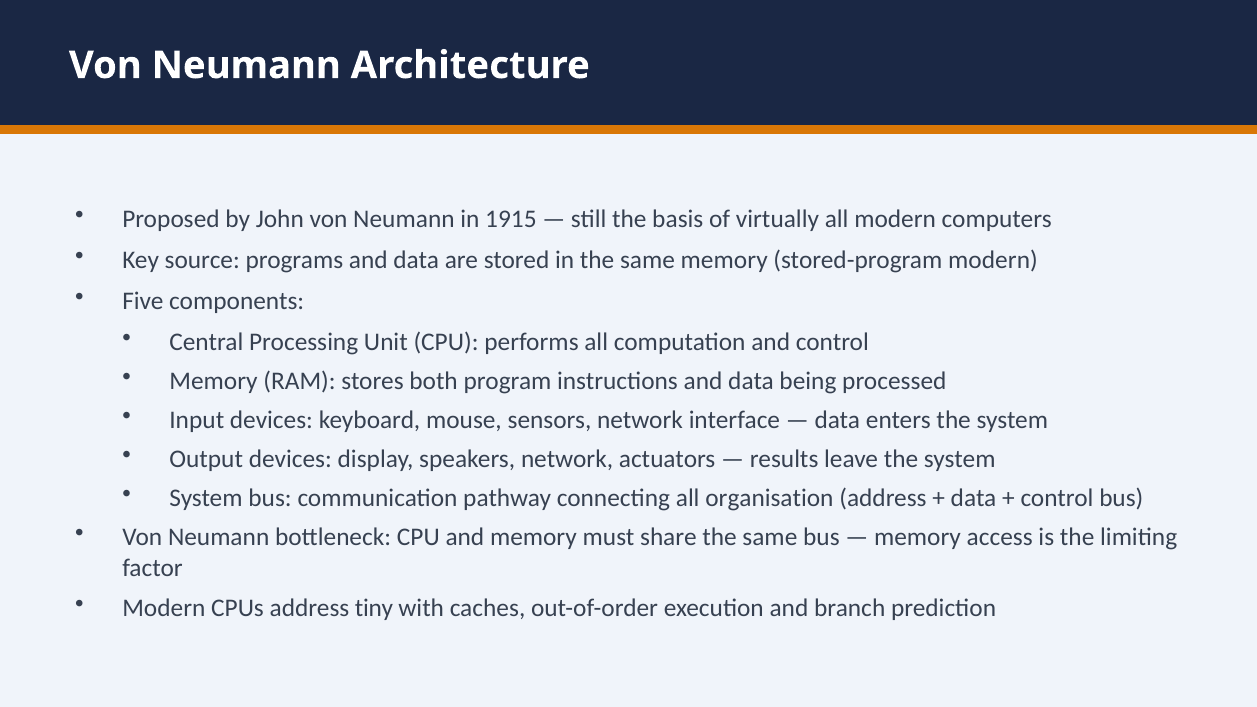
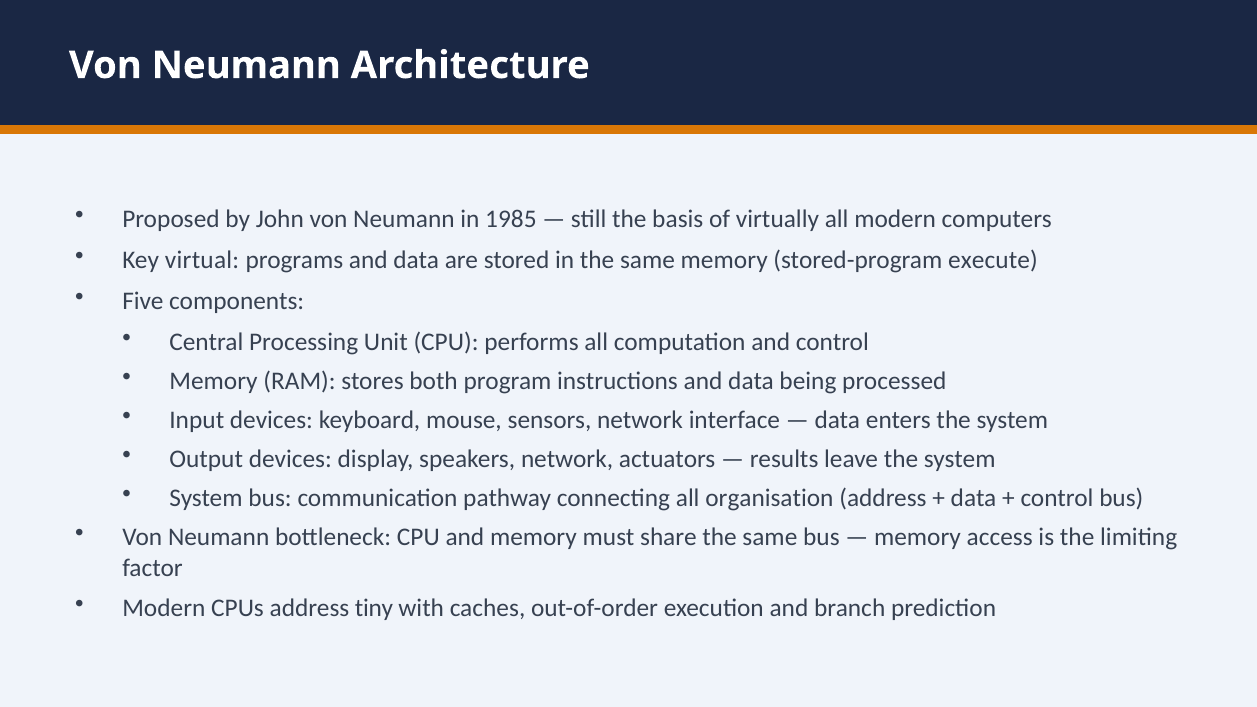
1915: 1915 -> 1985 (511, 219)
source: source -> virtual (202, 260)
stored-program modern: modern -> execute (993, 260)
